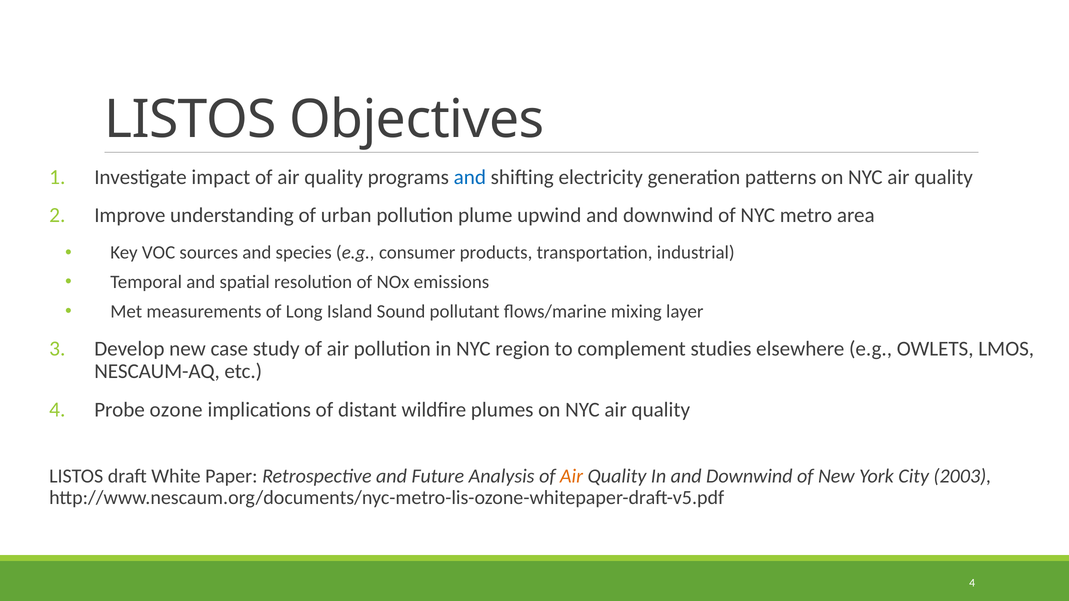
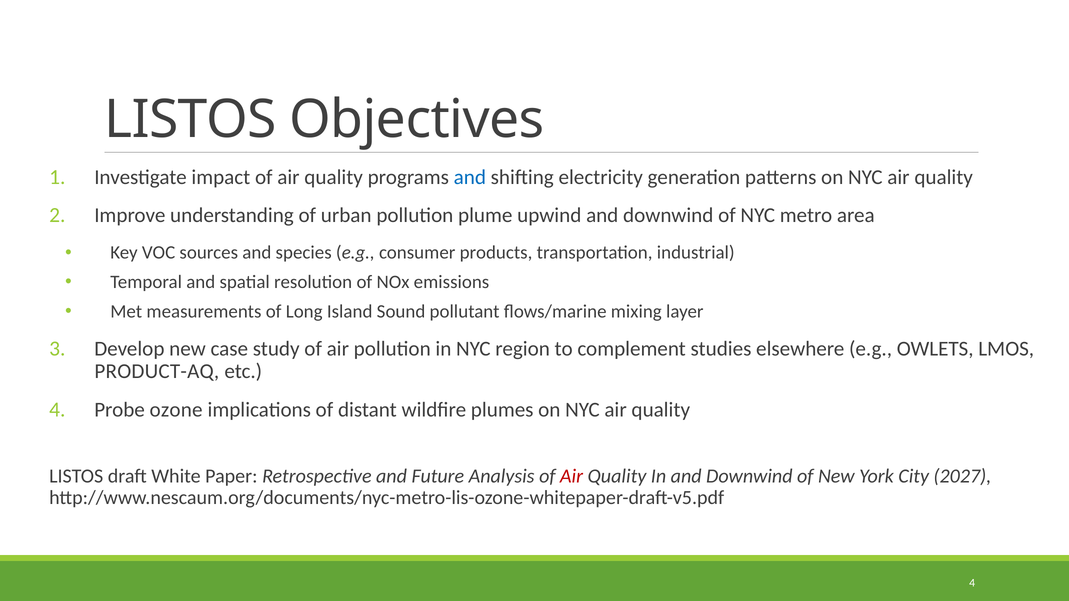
NESCAUM-AQ: NESCAUM-AQ -> PRODUCT-AQ (157, 372)
Air colour: orange -> red (571, 476)
2003: 2003 -> 2027 (962, 476)
